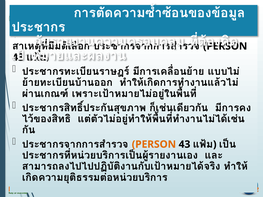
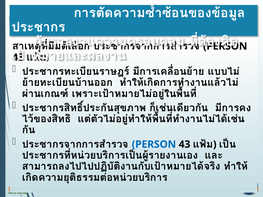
PERSON colour: orange -> blue (154, 145)
